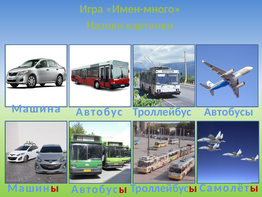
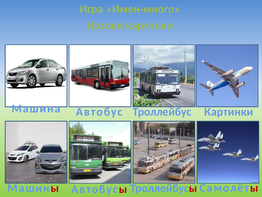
Автобусы: Автобусы -> Картинки (229, 111)
